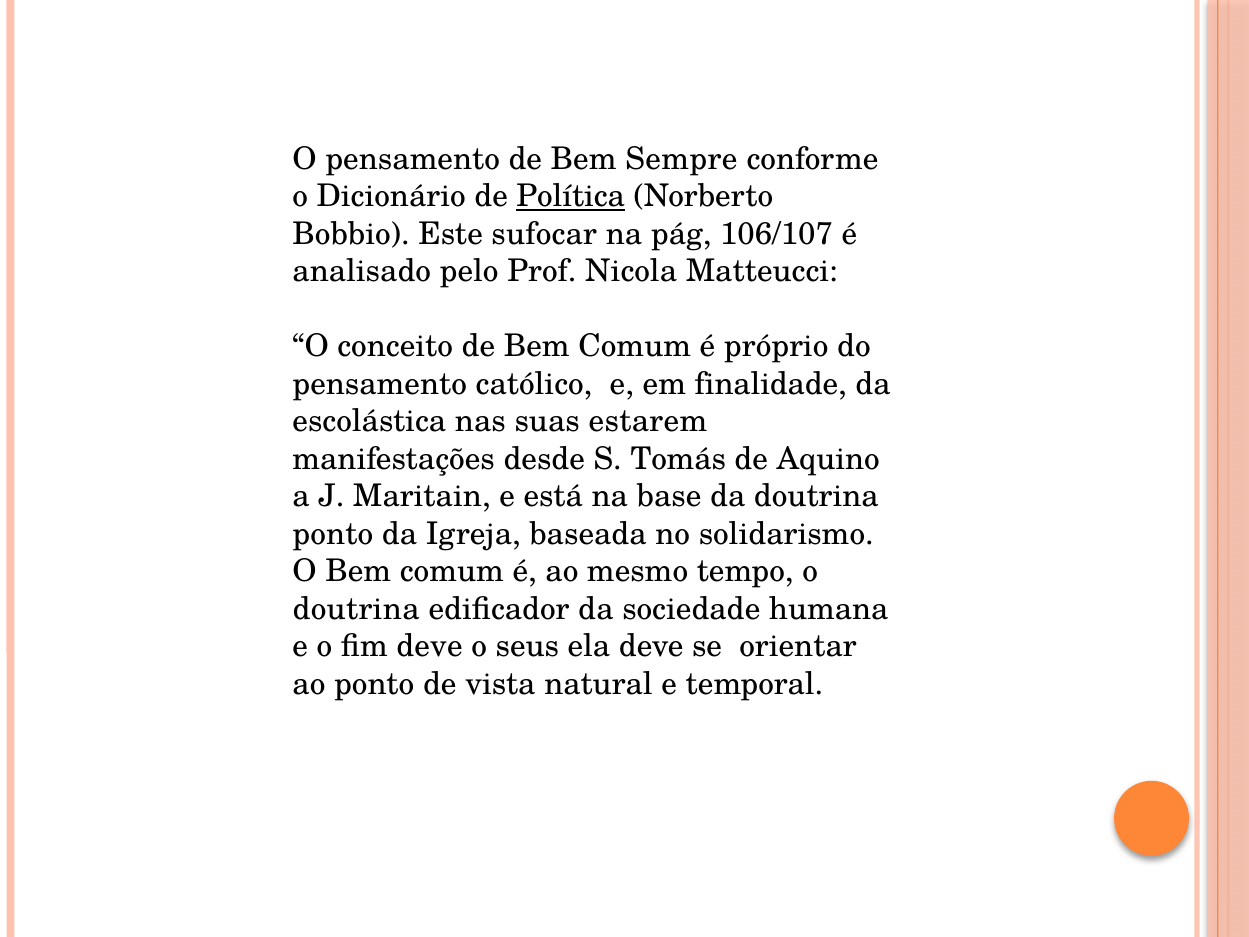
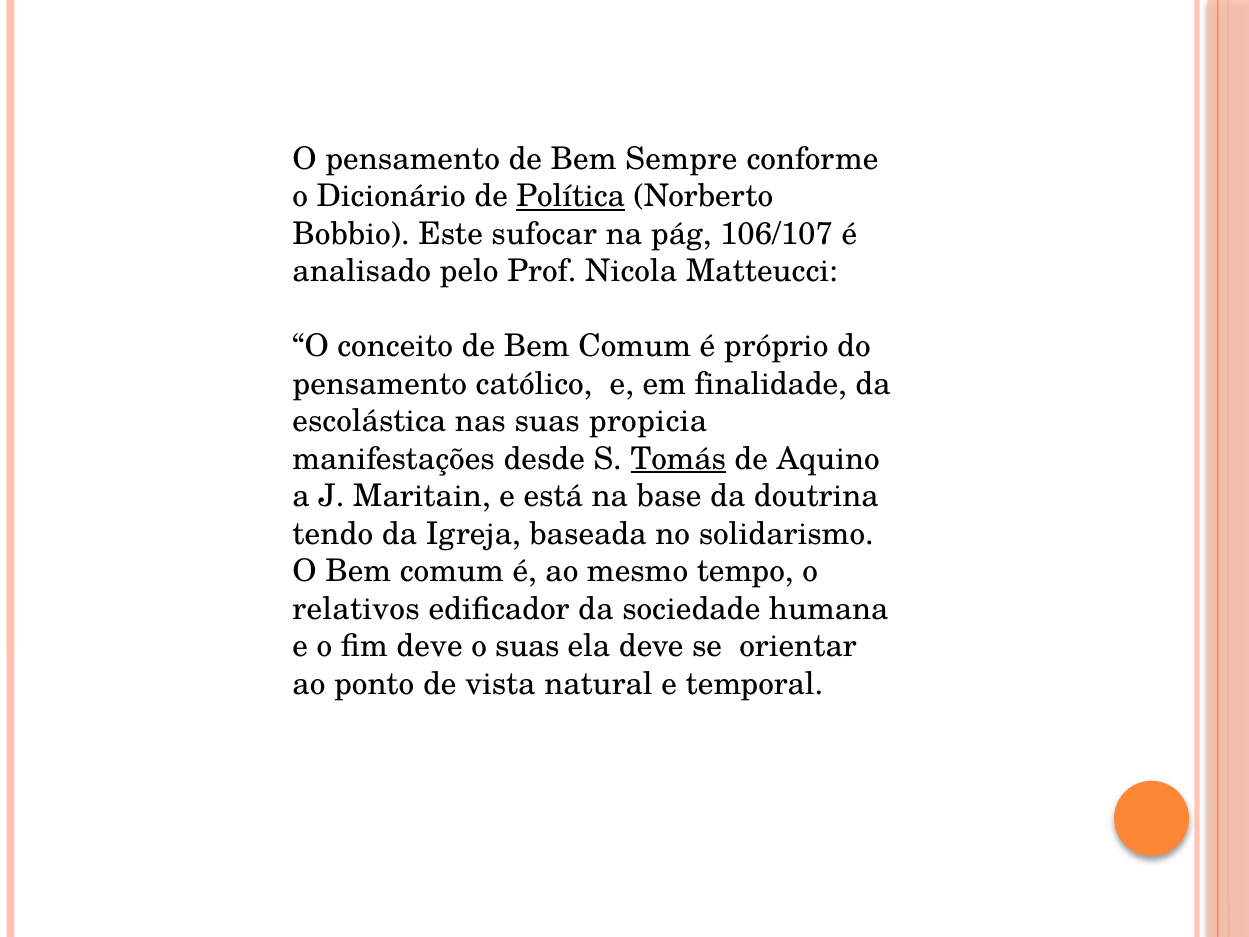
estarem: estarem -> propicia (648, 421)
Tomás underline: none -> present (678, 459)
ponto: ponto -> tendo (333, 534)
doutrina: doutrina -> relativos (356, 609)
o seus: seus -> suas (527, 646)
